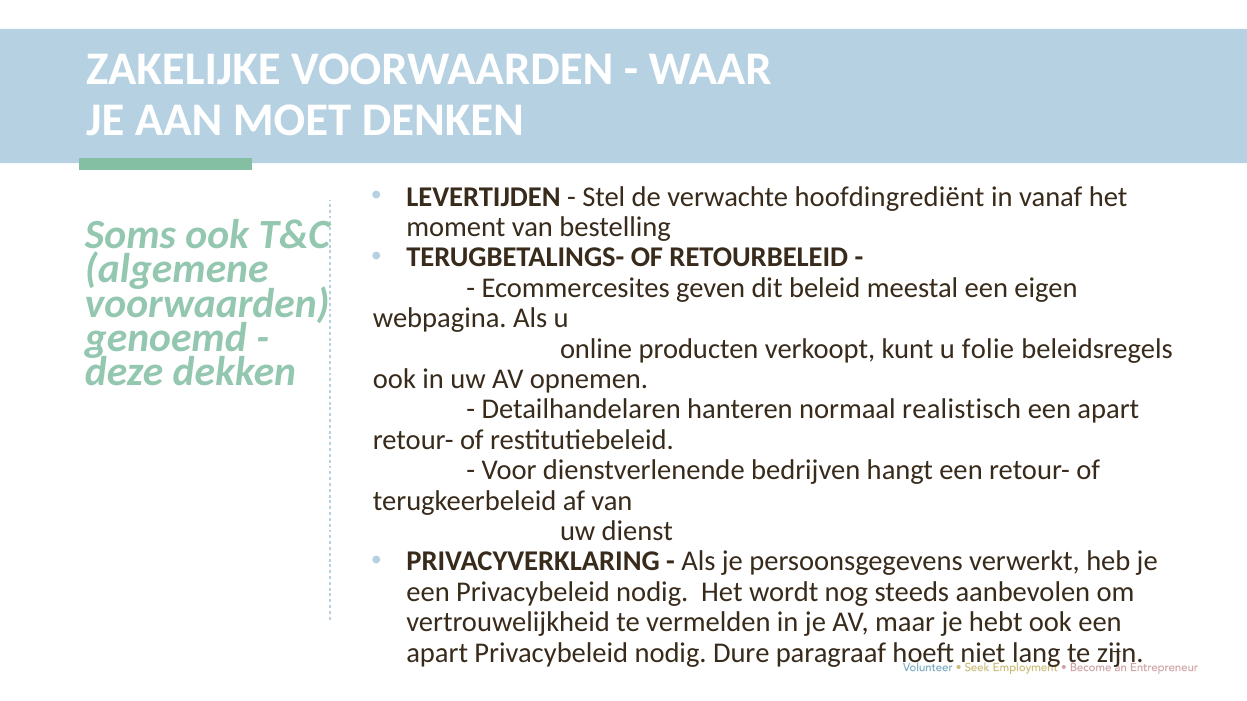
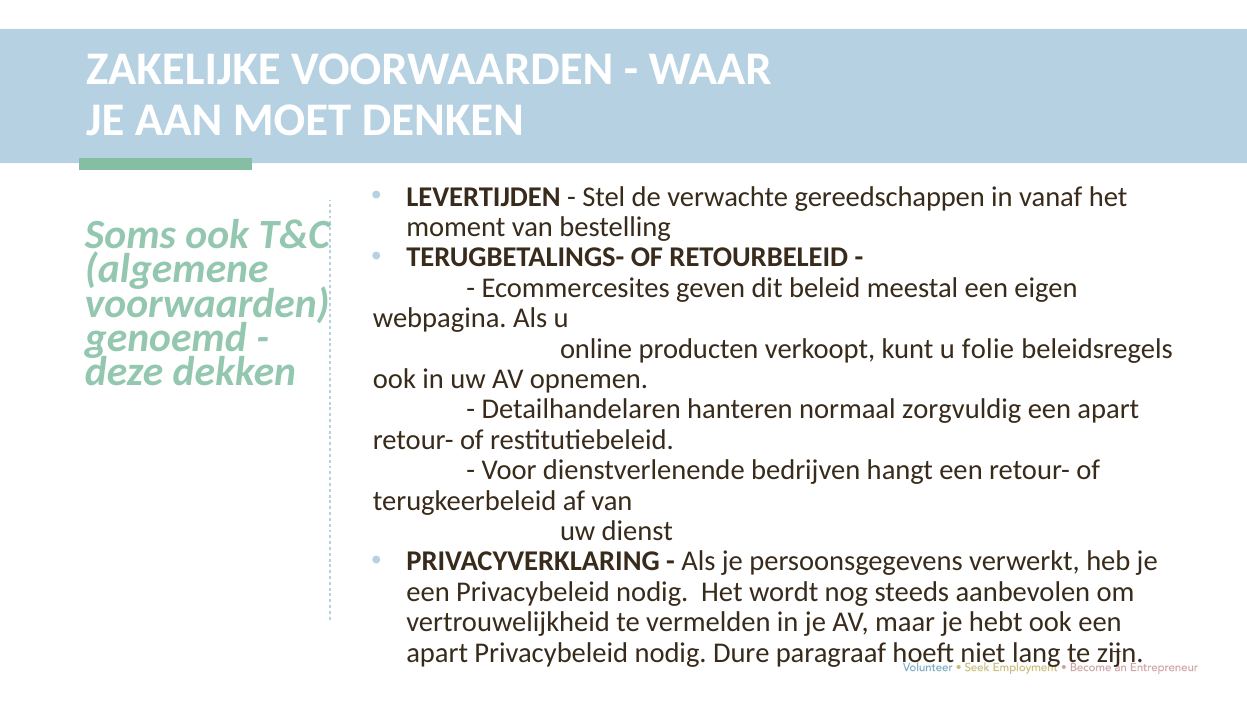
hoofdingrediënt: hoofdingrediënt -> gereedschappen (890, 197)
realistisch: realistisch -> zorgvuldig (962, 410)
